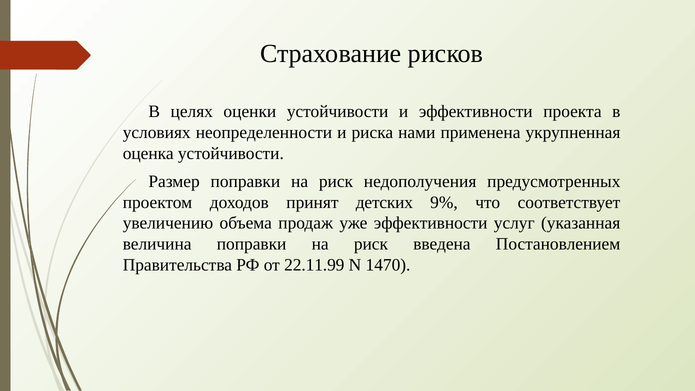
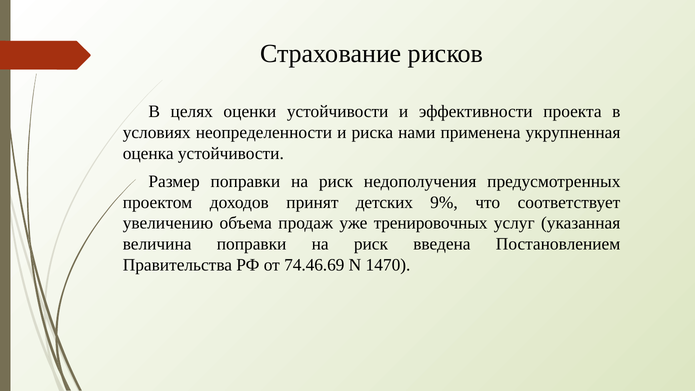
уже эффективности: эффективности -> тренировочных (431, 223)
22.11.99: 22.11.99 -> 74.46.69 (314, 265)
